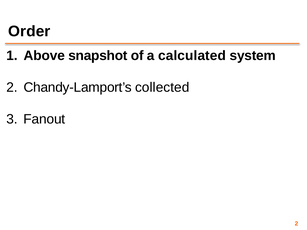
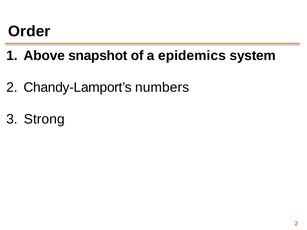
calculated: calculated -> epidemics (192, 56)
collected: collected -> numbers (162, 87)
Fanout: Fanout -> Strong (44, 119)
